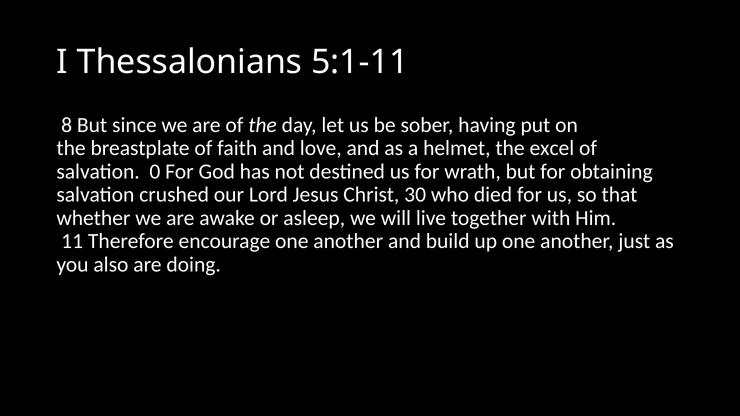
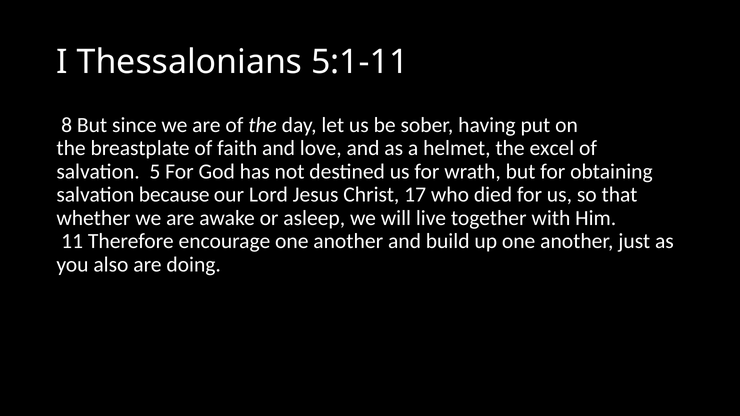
0: 0 -> 5 (155, 172)
crushed: crushed -> because (174, 195)
30: 30 -> 17 (415, 195)
